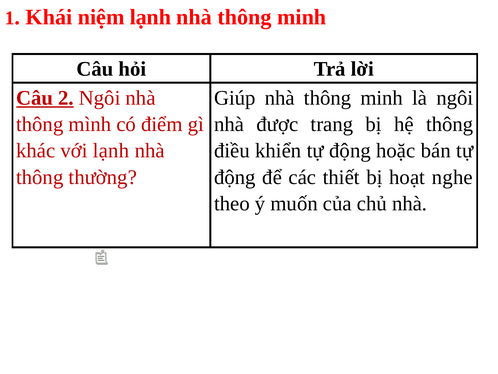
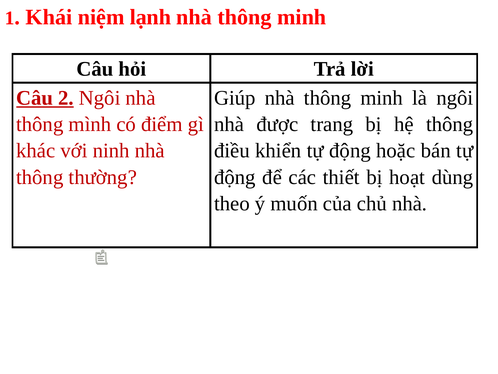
với lạnh: lạnh -> ninh (111, 151)
nghe: nghe -> dùng (452, 177)
